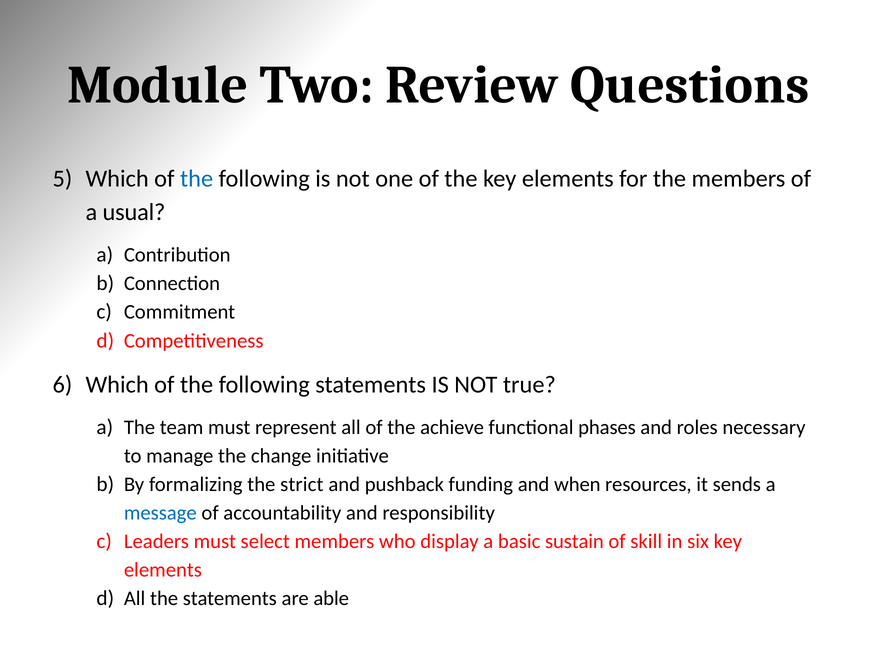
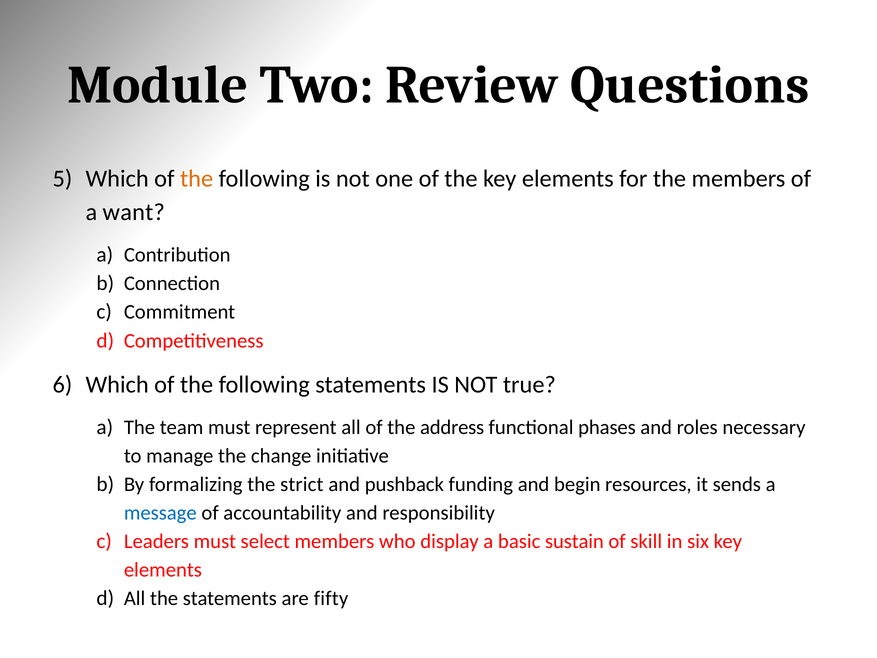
the colour: blue -> orange (197, 179)
usual: usual -> want (134, 212)
achieve: achieve -> address (452, 427)
when: when -> begin (577, 484)
able: able -> fifty (331, 598)
